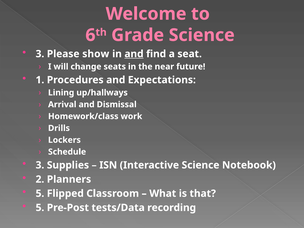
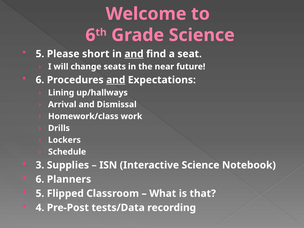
3: 3 -> 5 (40, 54)
show: show -> short (96, 54)
1: 1 -> 6 (40, 80)
and underline: none -> present (116, 80)
2: 2 -> 6 (40, 179)
5: 5 -> 4 (40, 208)
